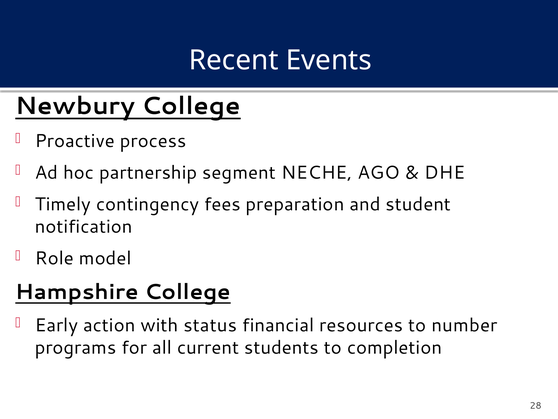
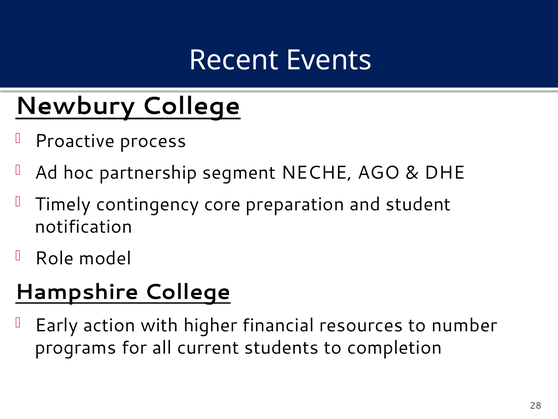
fees: fees -> core (222, 204)
status: status -> higher (210, 325)
